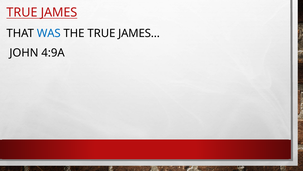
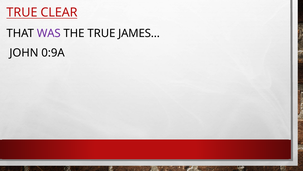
JAMES: JAMES -> CLEAR (59, 12)
WAS colour: blue -> purple (49, 33)
4:9A: 4:9A -> 0:9A (53, 53)
